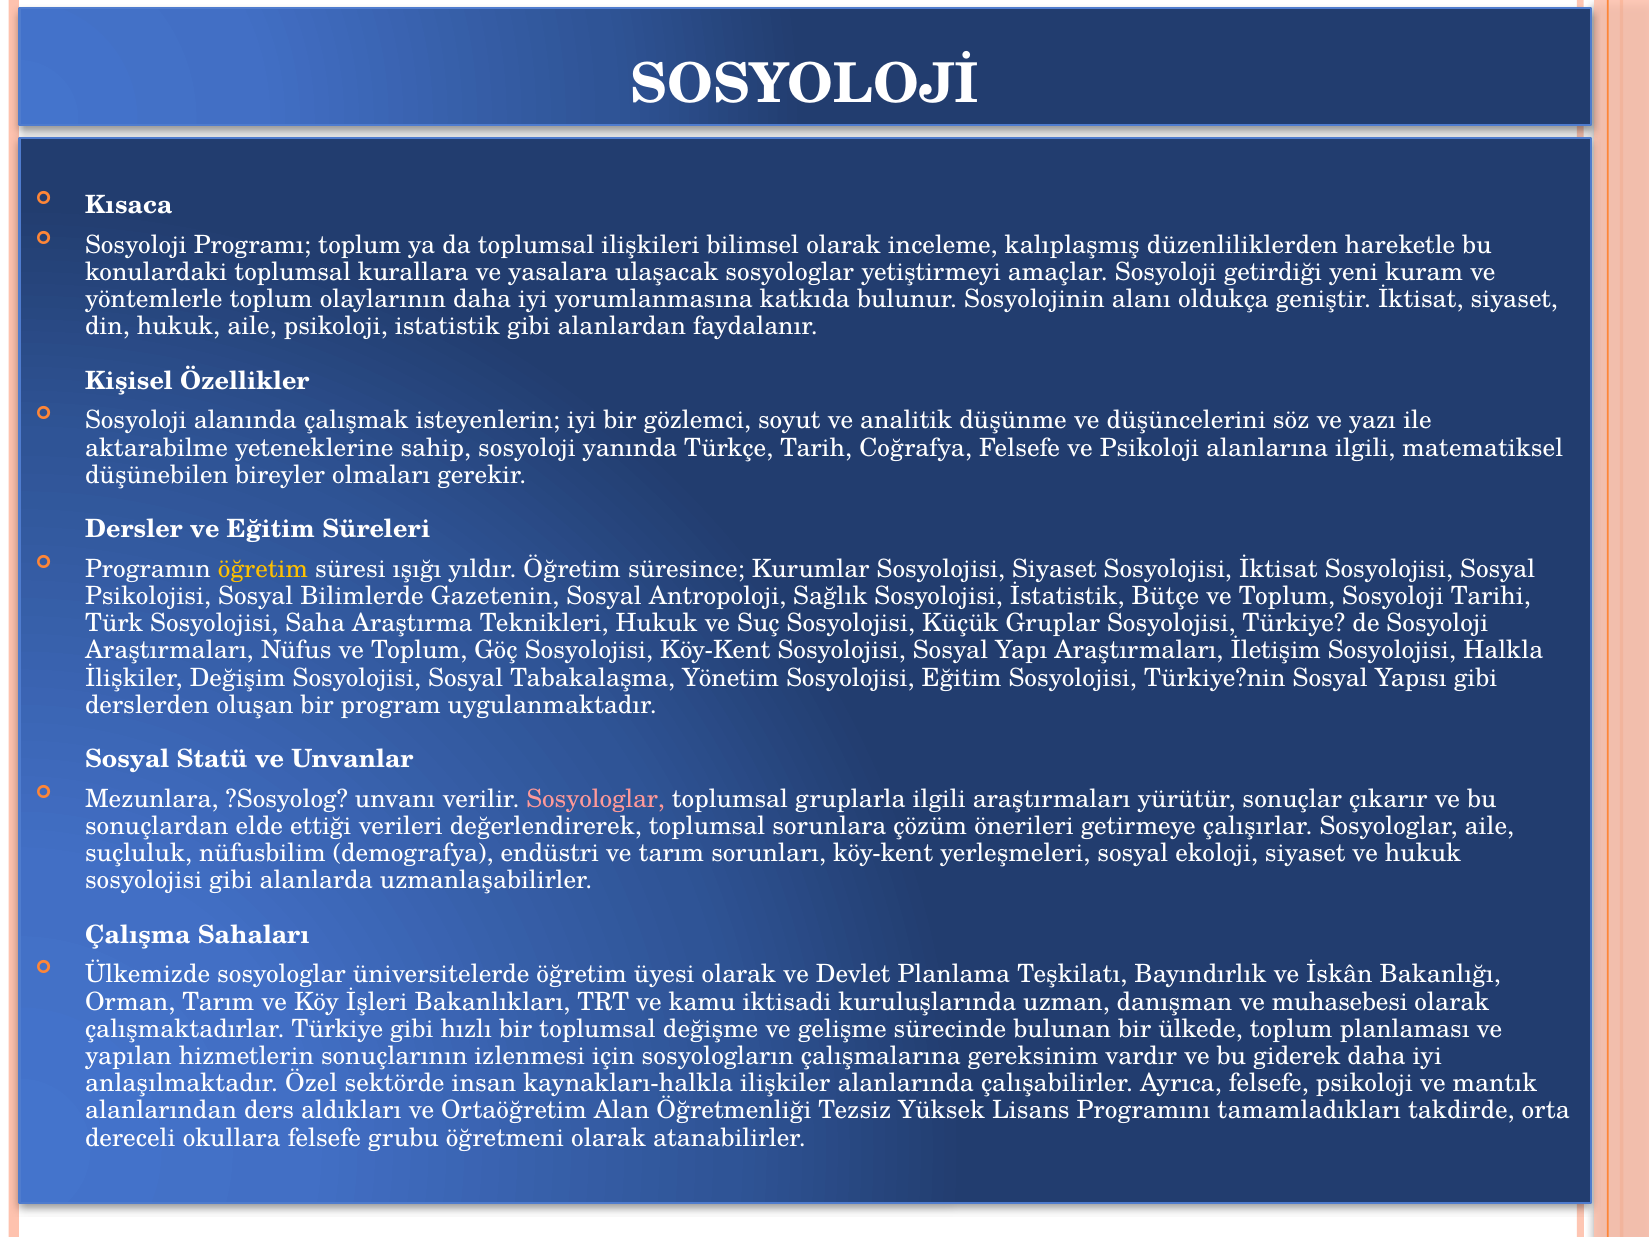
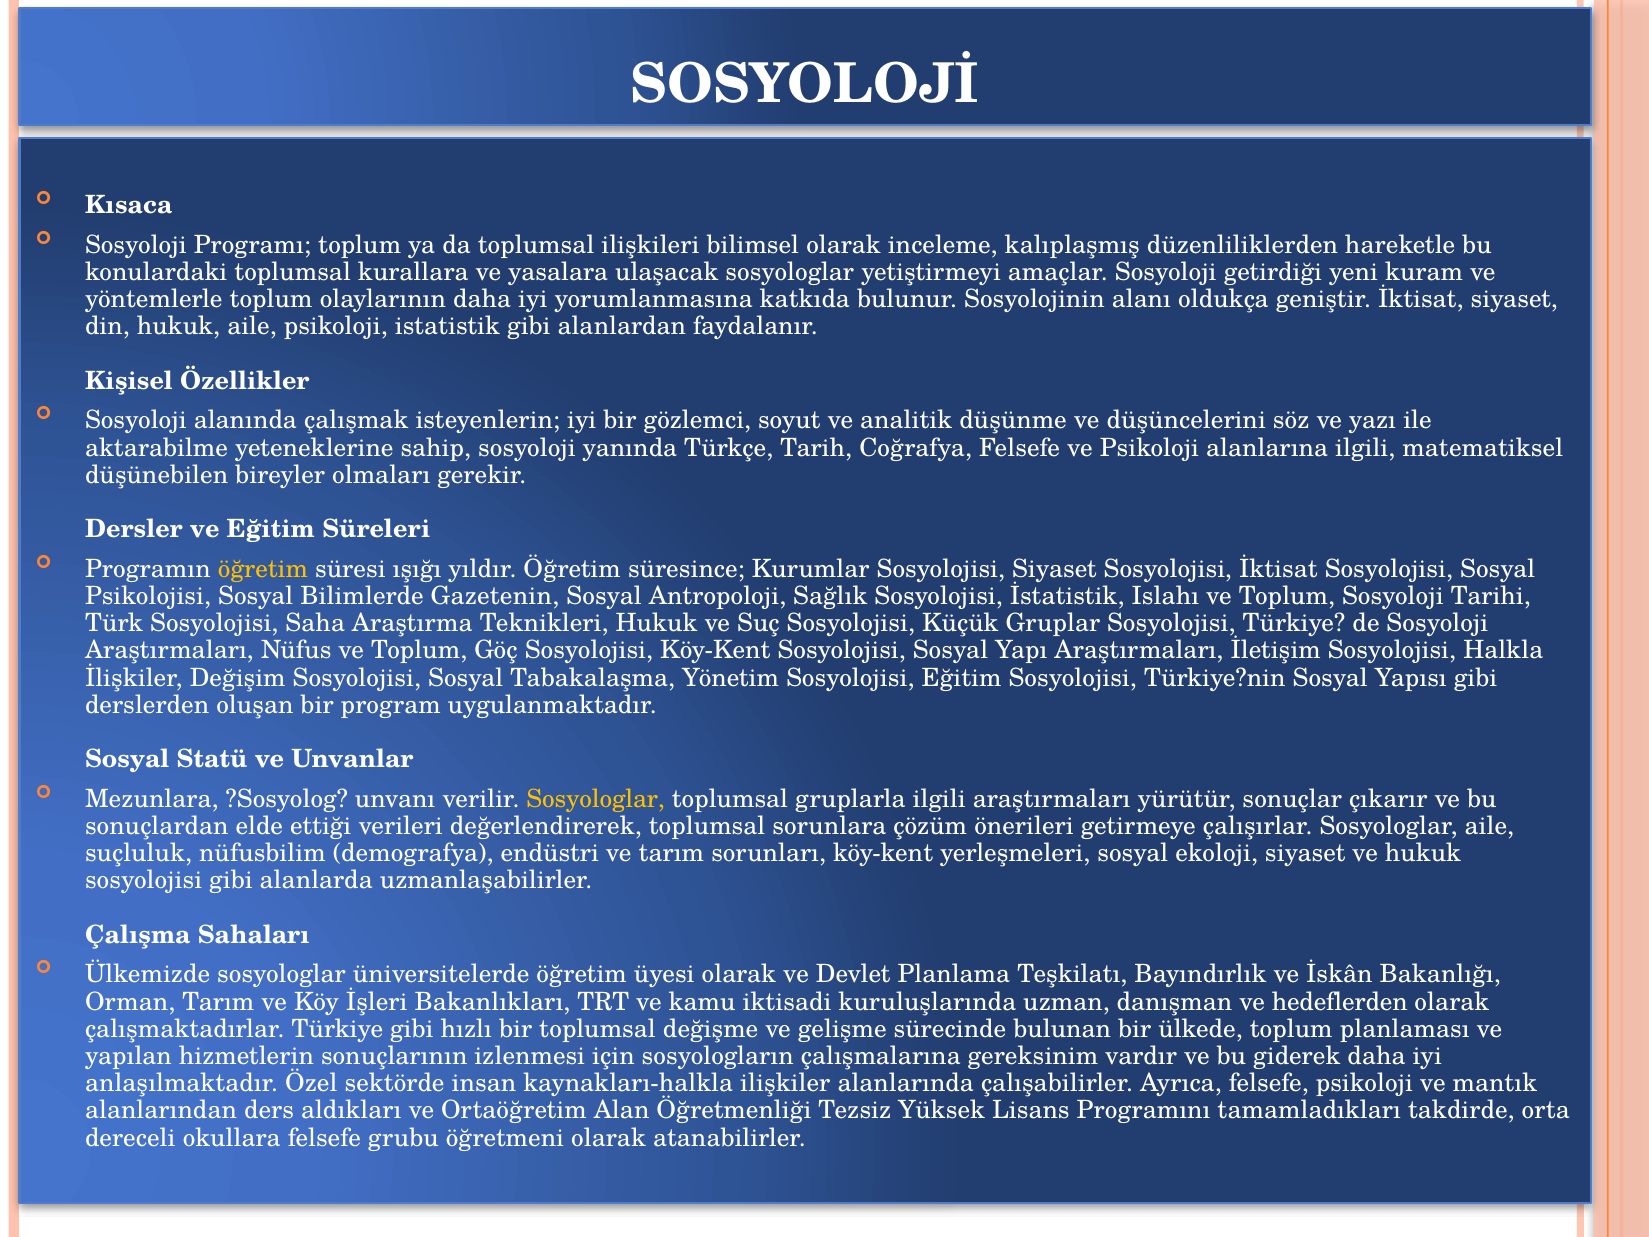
Bütçe: Bütçe -> Islahı (1165, 596)
Sosyologlar colour: pink -> yellow (596, 799)
muhasebesi: muhasebesi -> hedeflerden (1340, 1002)
